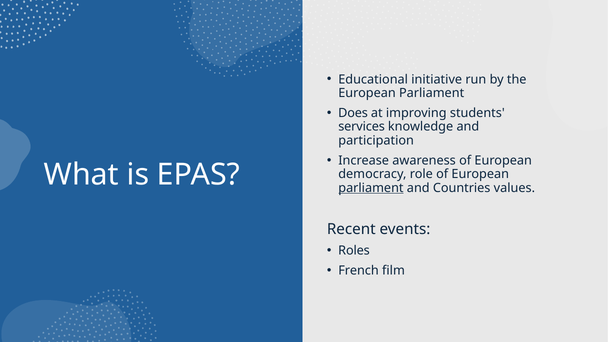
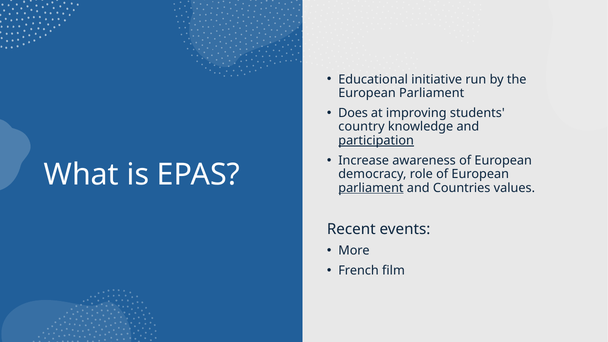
services: services -> country (361, 127)
participation underline: none -> present (376, 140)
Roles: Roles -> More (354, 251)
